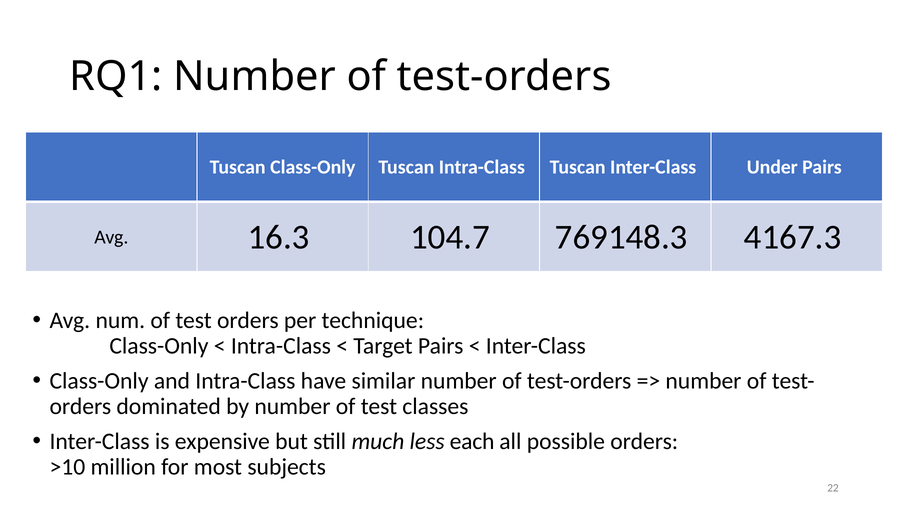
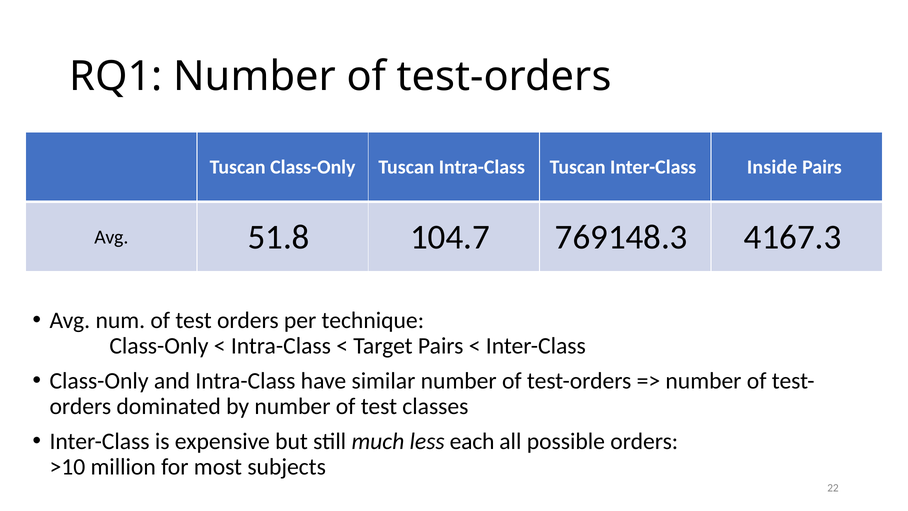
Under: Under -> Inside (772, 167)
16.3: 16.3 -> 51.8 (279, 237)
